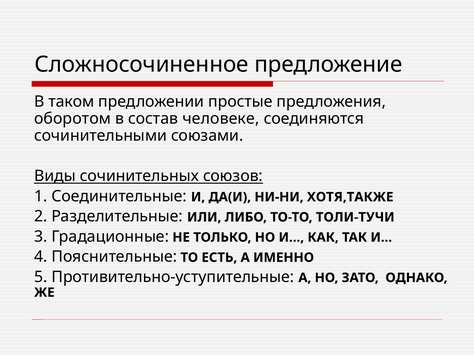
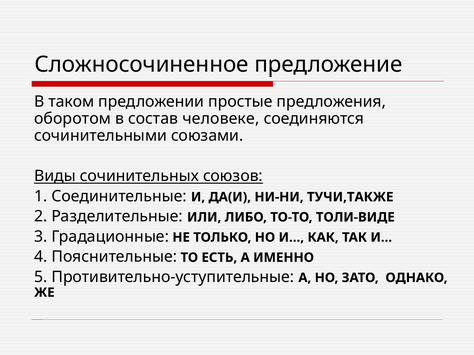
ХОТЯ,ТАКЖЕ: ХОТЯ,ТАКЖЕ -> ТУЧИ,ТАКЖЕ (350, 197)
ТОЛИ-ТУЧИ: ТОЛИ-ТУЧИ -> ТОЛИ-ВИДЕ (355, 217)
